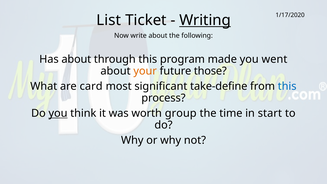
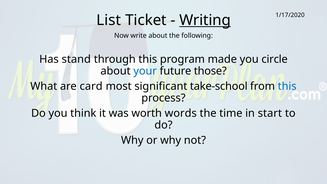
Has about: about -> stand (76, 59)
went: went -> circle (275, 59)
your colour: orange -> blue (145, 71)
take-define: take-define -> take-school (219, 86)
you underline: present -> none (58, 113)
group: group -> words (181, 113)
